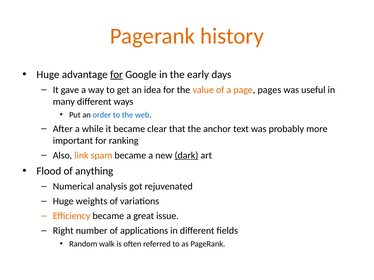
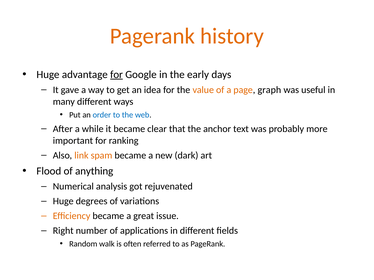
pages: pages -> graph (269, 90)
dark underline: present -> none (186, 156)
weights: weights -> degrees (92, 202)
